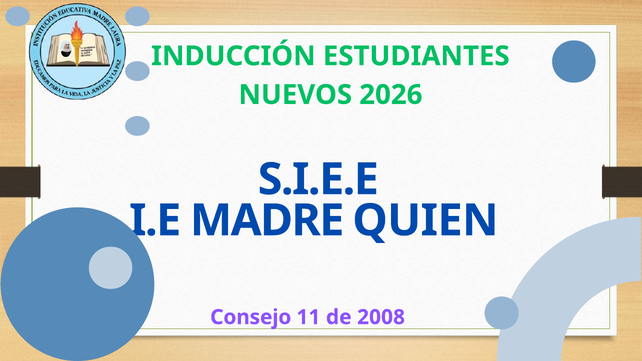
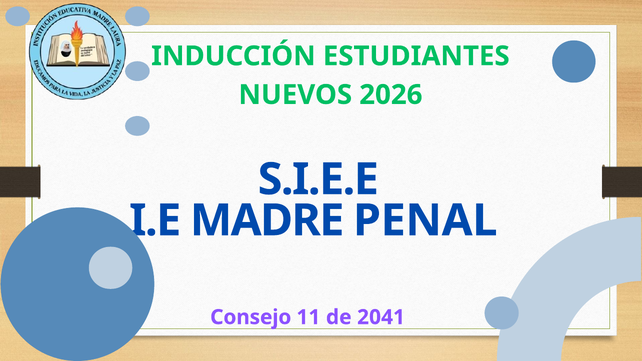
QUIEN: QUIEN -> PENAL (425, 221)
2008: 2008 -> 2041 (381, 317)
